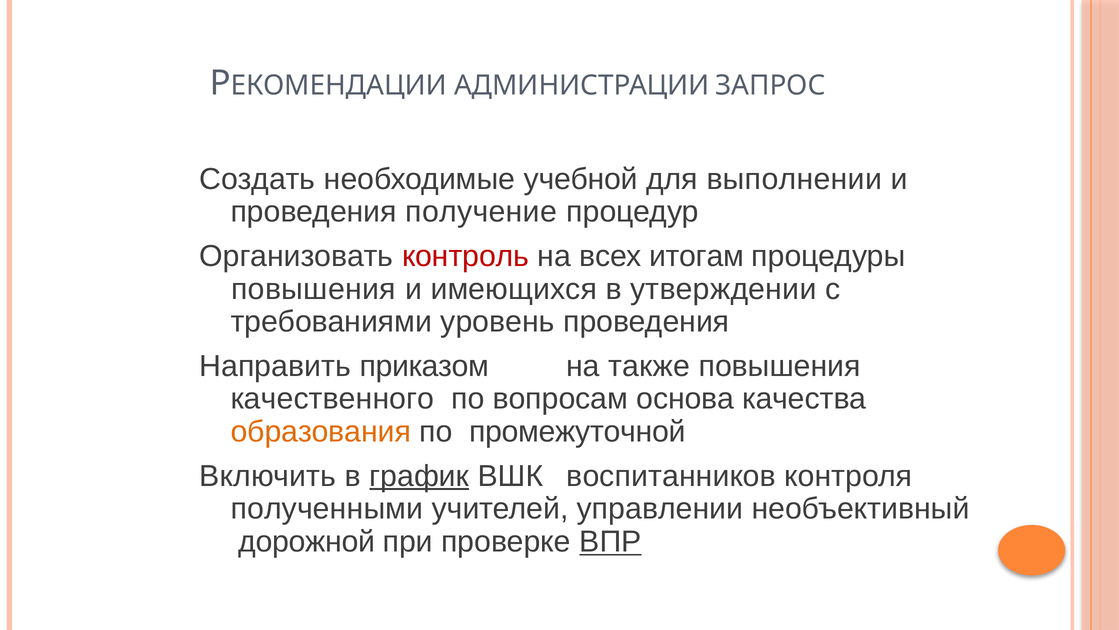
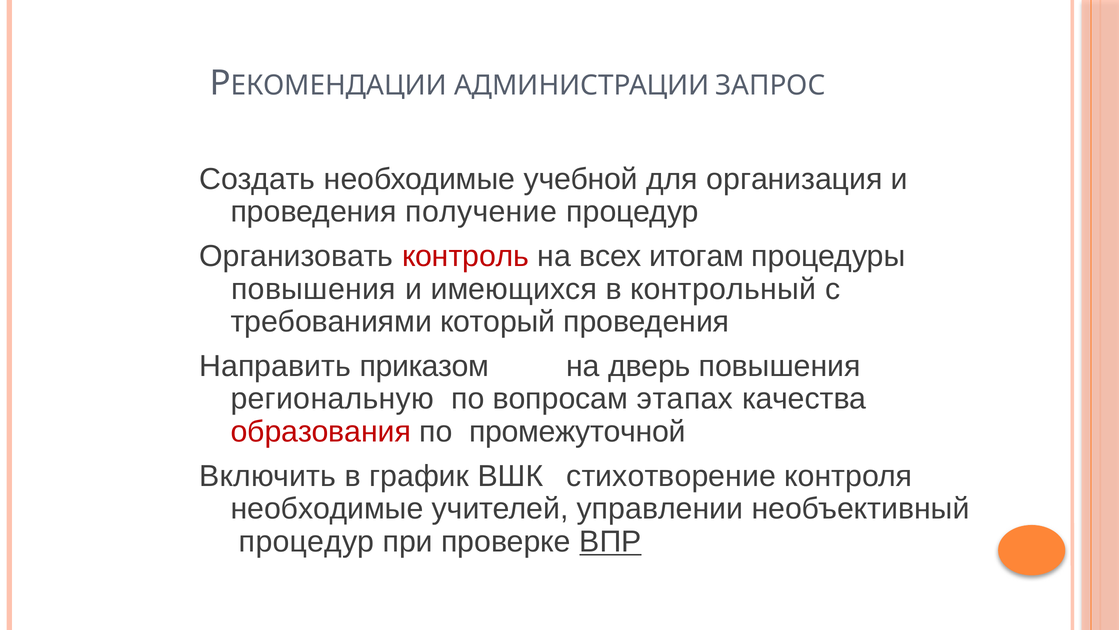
выполнении: выполнении -> организация (794, 179)
утверждении: утверждении -> контрольный (723, 289)
уровень: уровень -> который (498, 322)
также: также -> дверь (649, 366)
качественного: качественного -> региональную (332, 399)
основа: основа -> этапах (685, 399)
образования colour: orange -> red (321, 431)
график underline: present -> none (419, 476)
воспитанников: воспитанников -> стихотворение (671, 476)
полученными: полученными -> необходимые (327, 508)
дорожной: дорожной -> процедур (307, 541)
